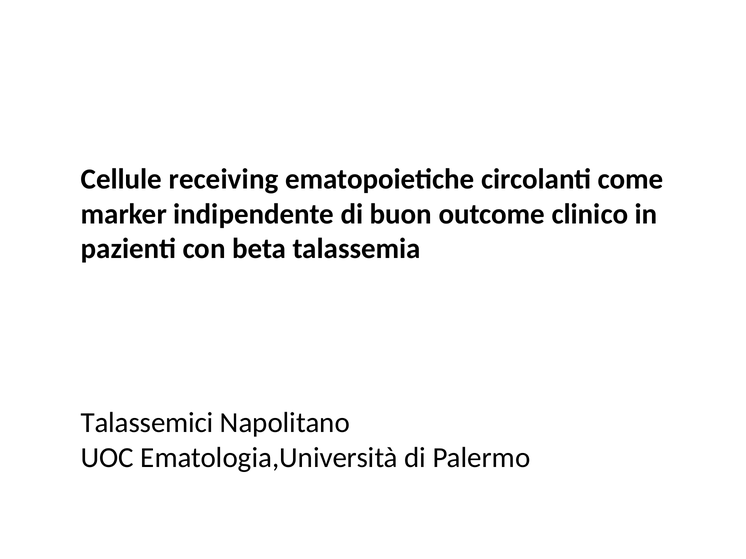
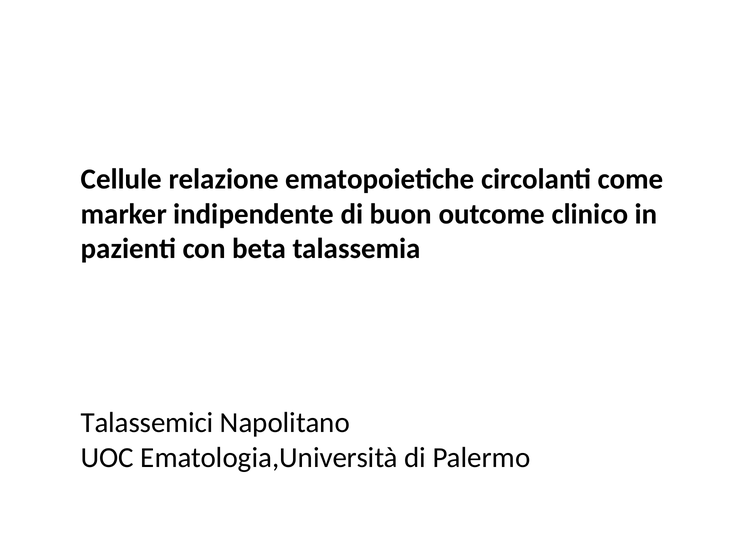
receiving: receiving -> relazione (224, 179)
